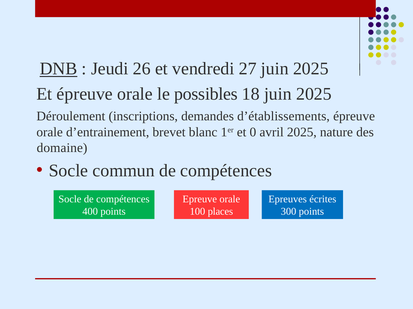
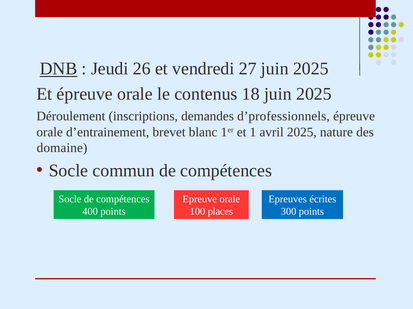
possibles: possibles -> contenus (206, 94)
d’établissements: d’établissements -> d’professionnels (283, 117)
0: 0 -> 1 (253, 132)
